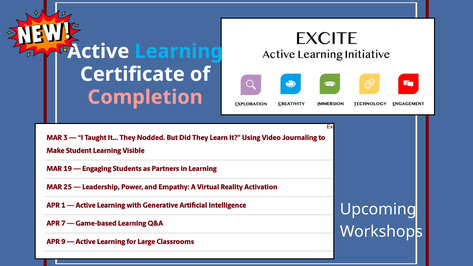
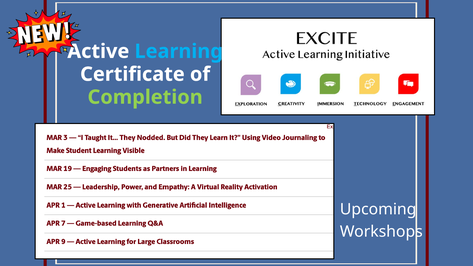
Completion colour: pink -> light green (145, 97)
